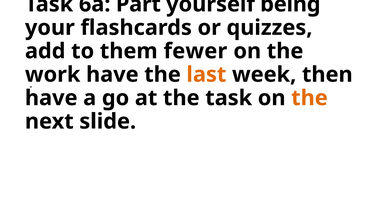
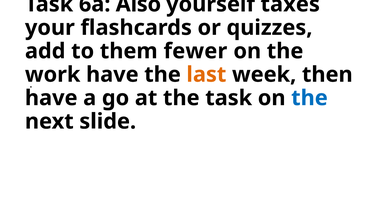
Part: Part -> Also (138, 4)
being: being -> taxes (290, 4)
the colour: orange -> blue (309, 98)
